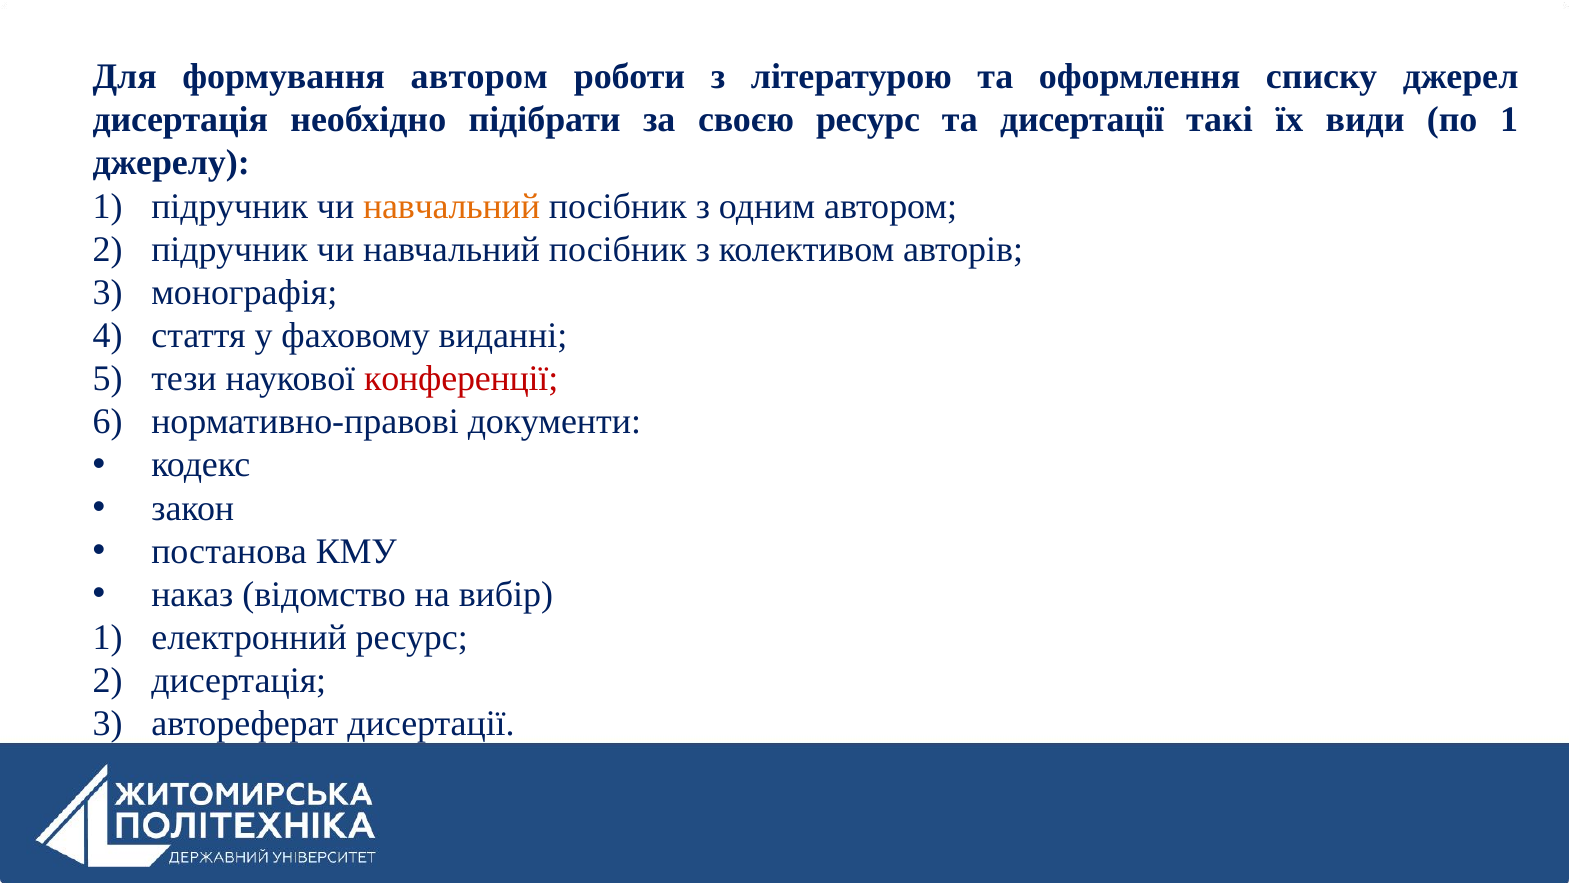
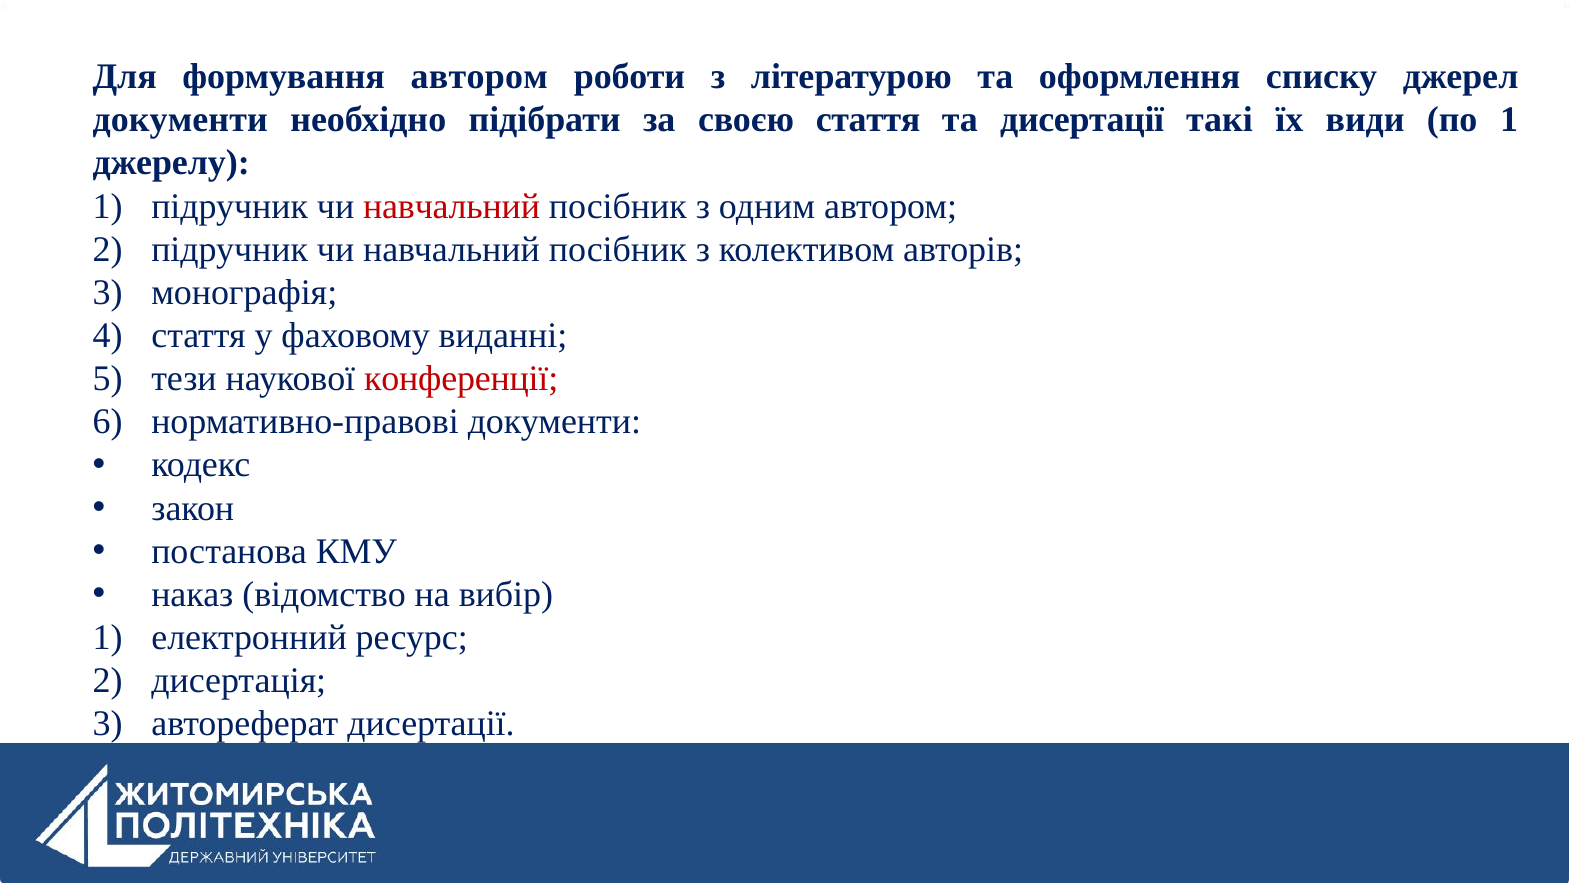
дисертація: дисертація -> документи (180, 120)
своєю ресурс: ресурс -> стаття (868, 120)
навчальний colour: orange -> red (452, 206)
